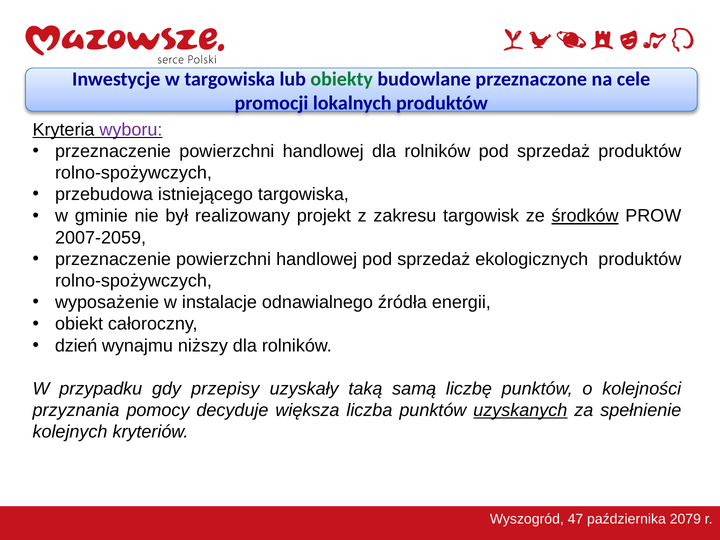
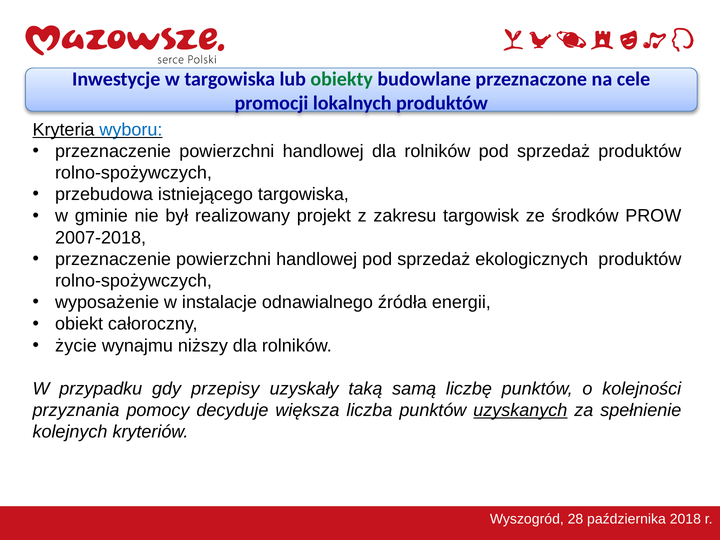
wyboru colour: purple -> blue (131, 130)
środków underline: present -> none (585, 216)
2007-2059: 2007-2059 -> 2007-2018 (101, 238)
dzień: dzień -> życie (76, 346)
47: 47 -> 28 (575, 519)
2079: 2079 -> 2018 (685, 519)
